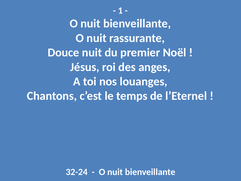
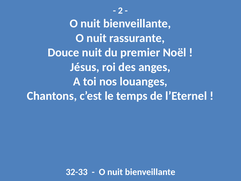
1: 1 -> 2 (120, 11)
32-24: 32-24 -> 32-33 (77, 172)
